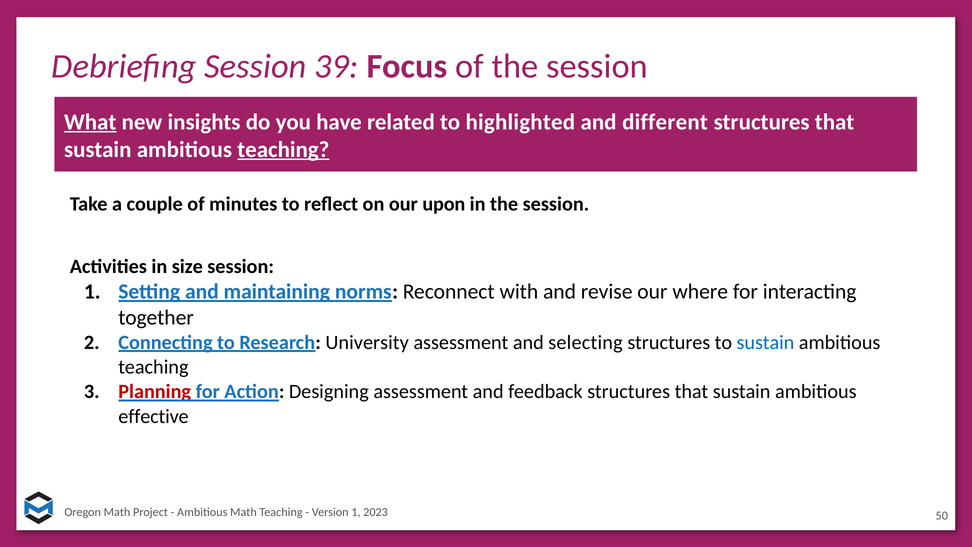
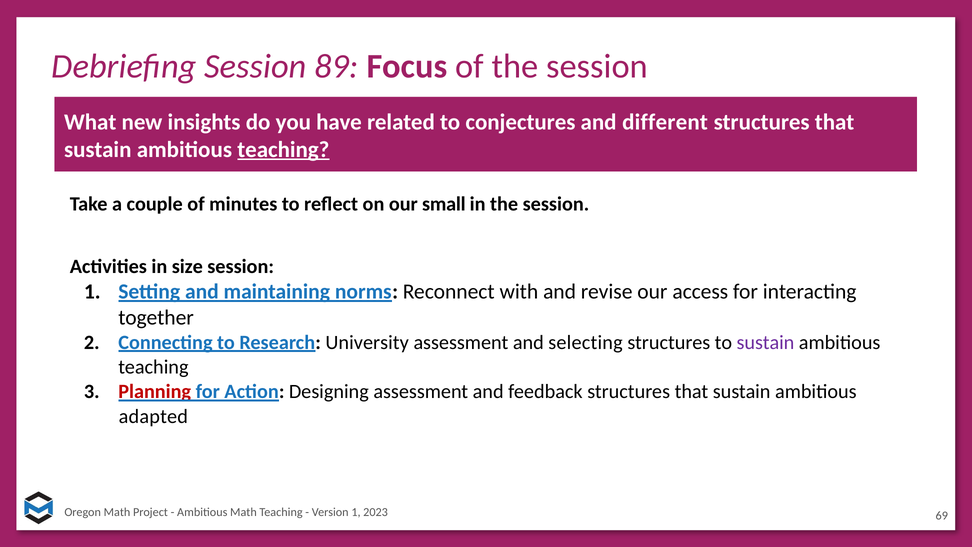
39: 39 -> 89 (336, 66)
What underline: present -> none (90, 122)
highlighted: highlighted -> conjectures (520, 122)
upon: upon -> small (444, 204)
where: where -> access (700, 291)
sustain colour: blue -> purple (765, 342)
effective: effective -> adapted (153, 416)
50: 50 -> 69 (942, 516)
